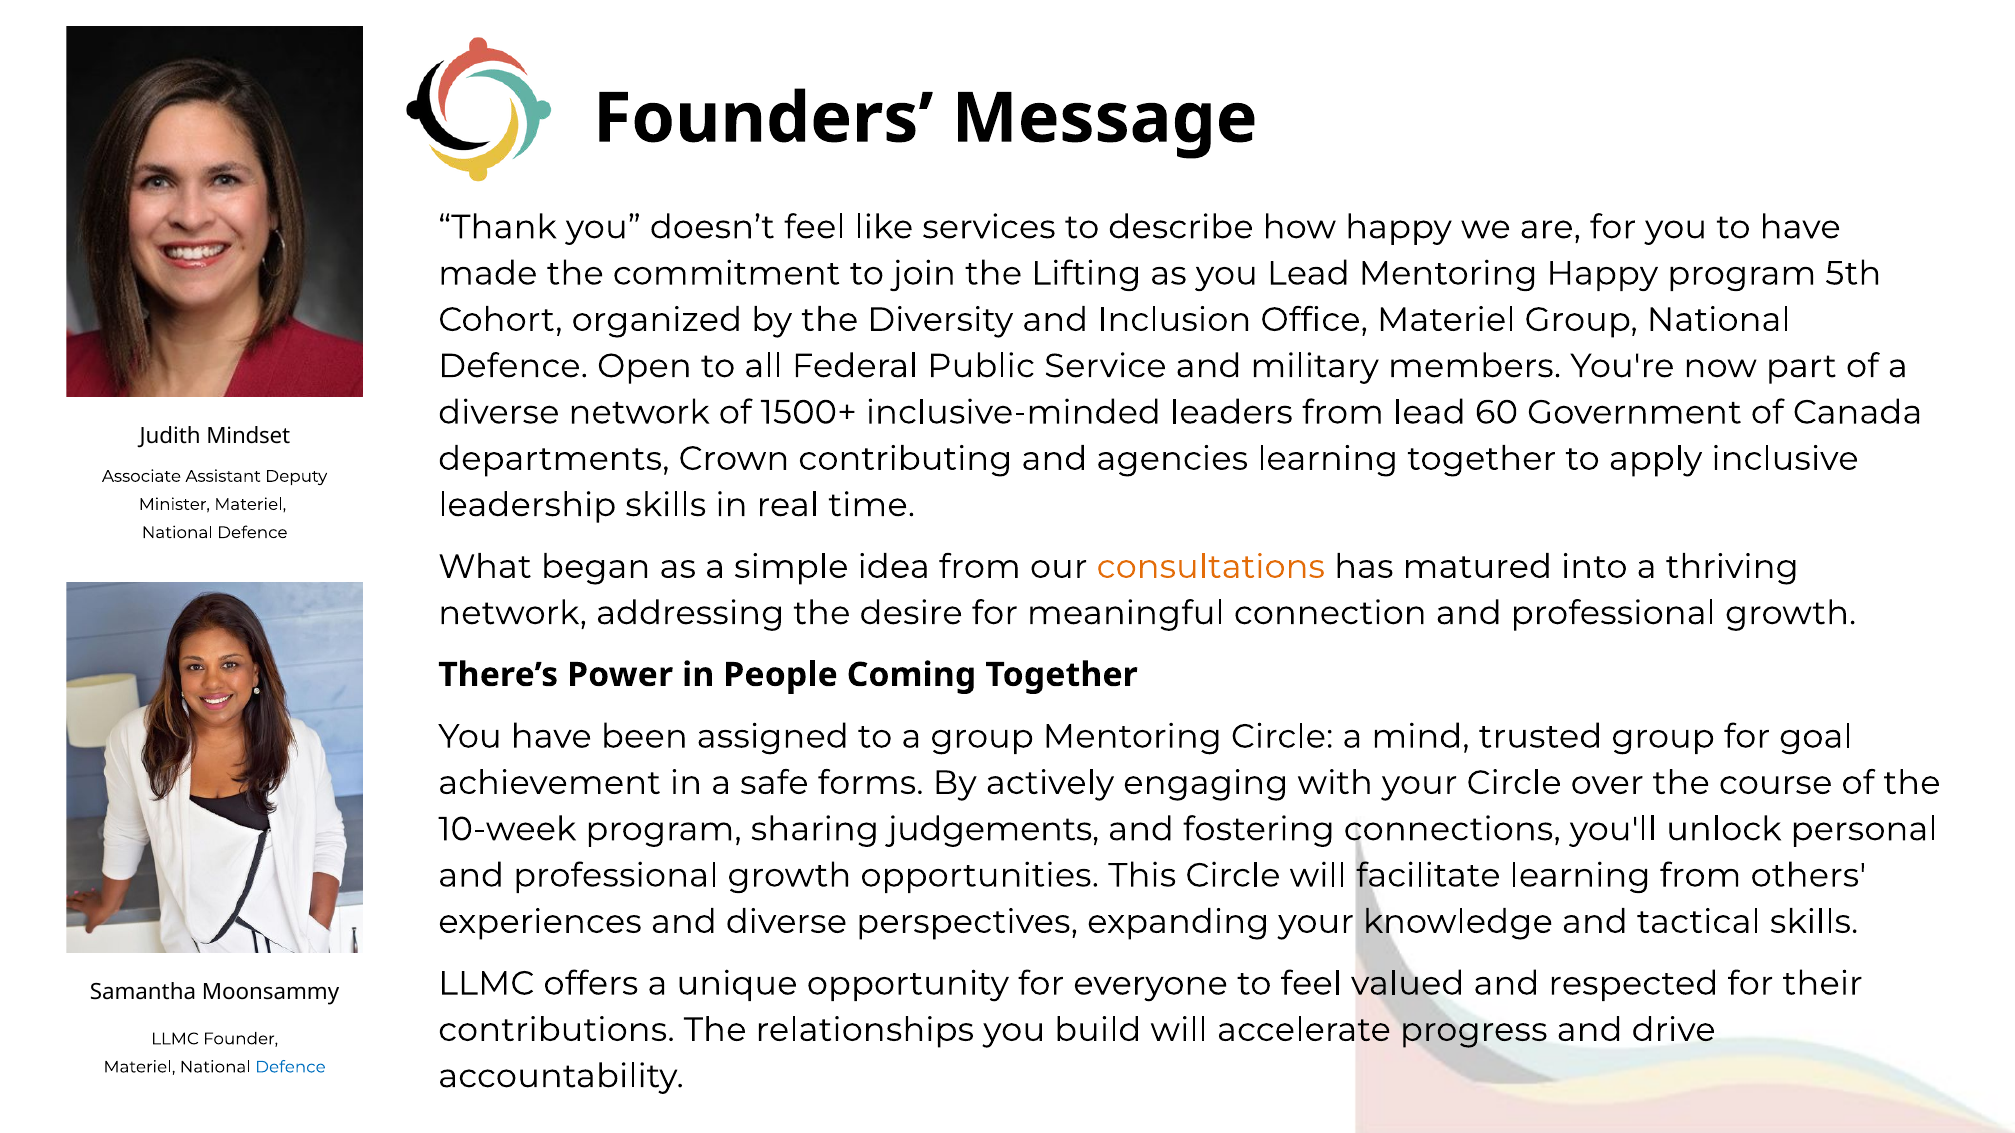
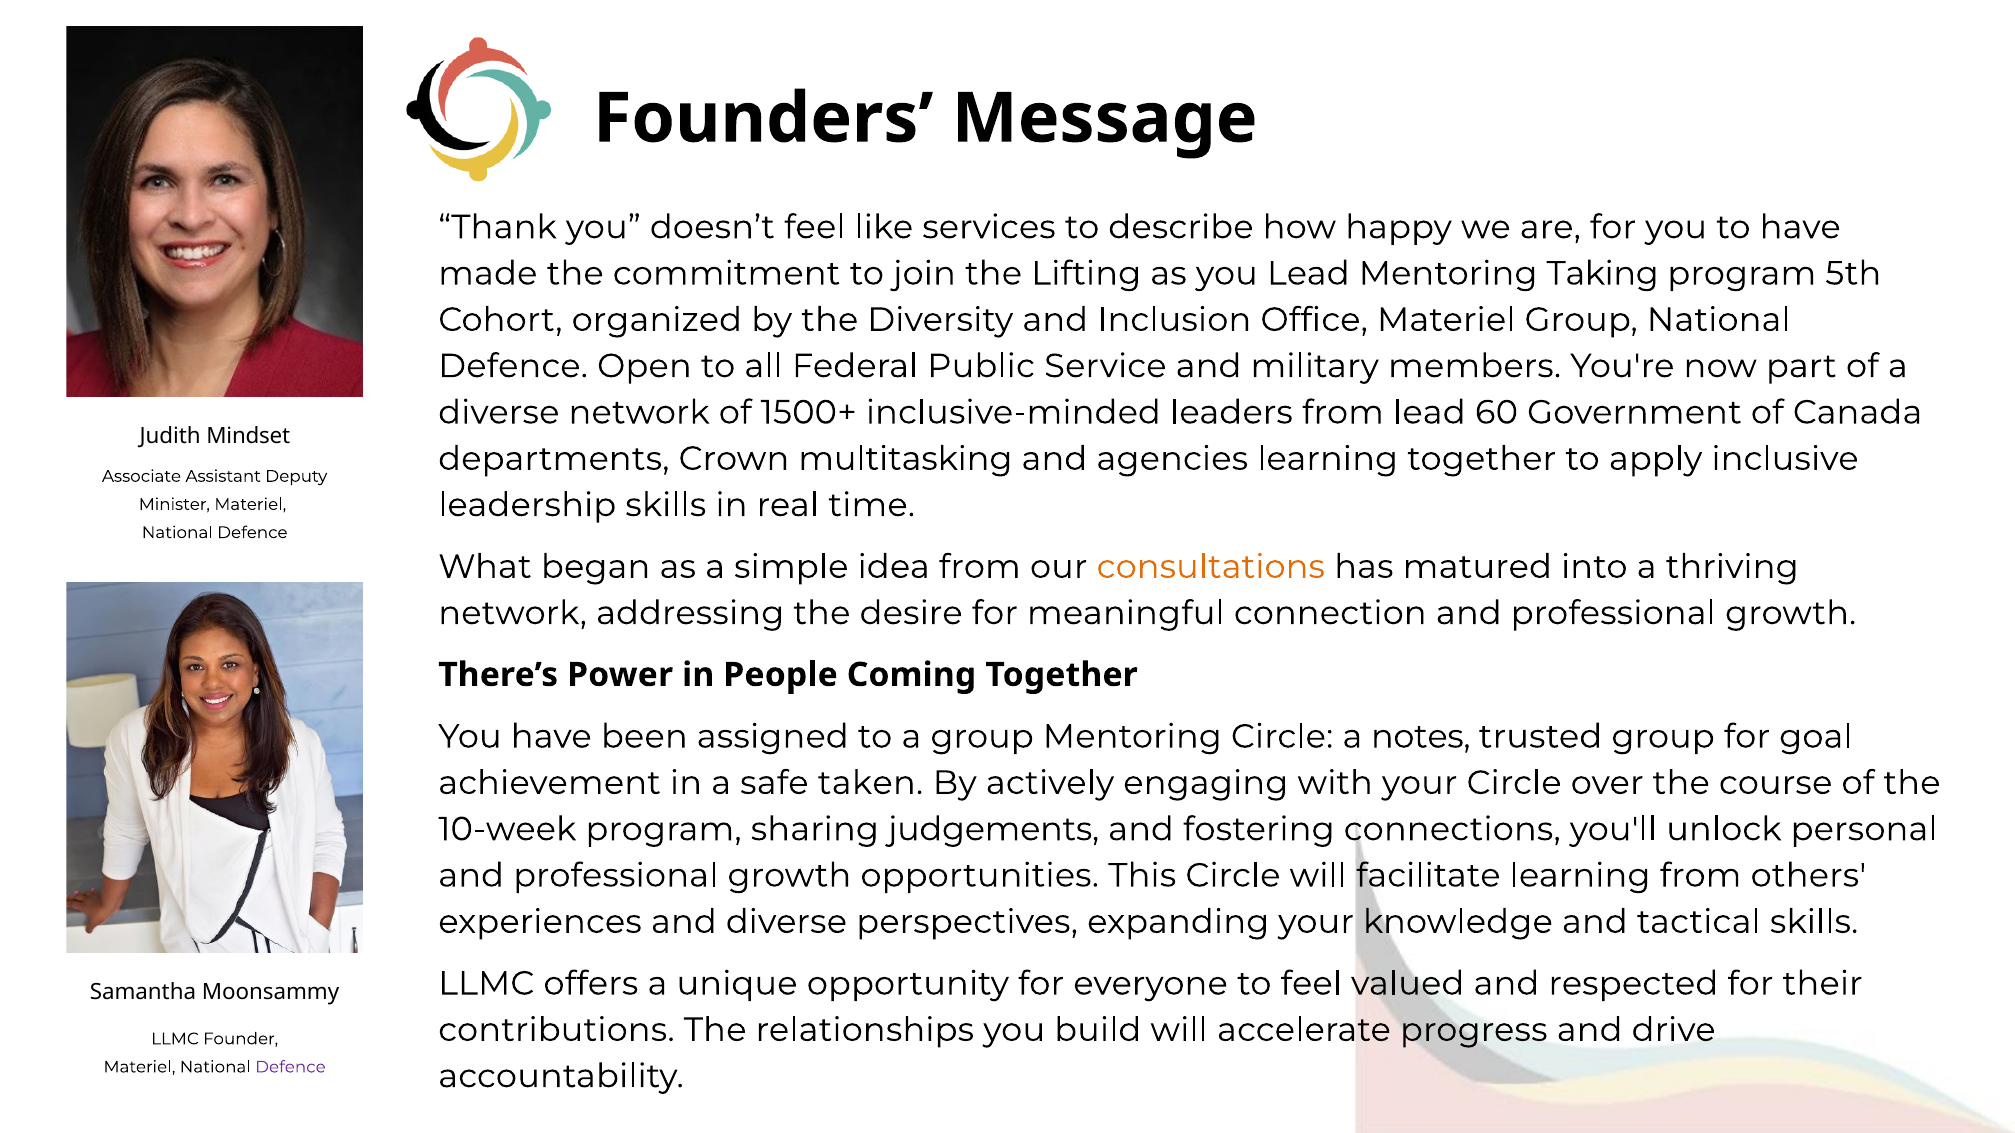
Mentoring Happy: Happy -> Taking (1603, 274)
contributing: contributing -> multitasking (905, 459)
mind: mind -> notes (1421, 737)
forms: forms -> taken (870, 783)
Defence colour: blue -> purple (290, 1067)
